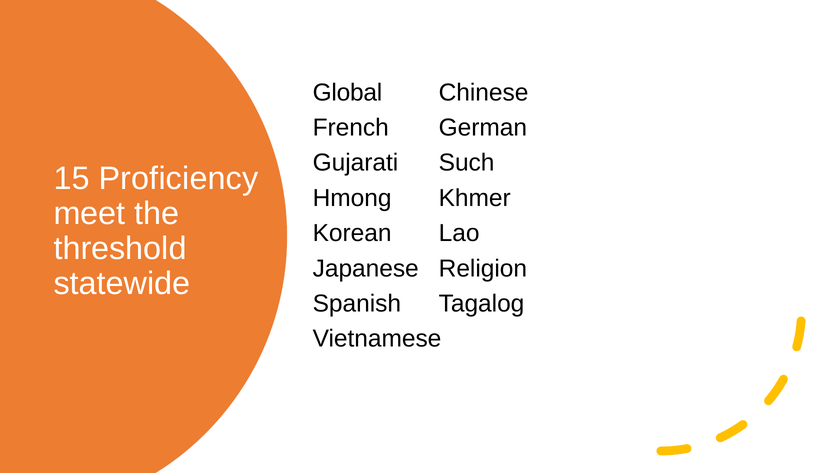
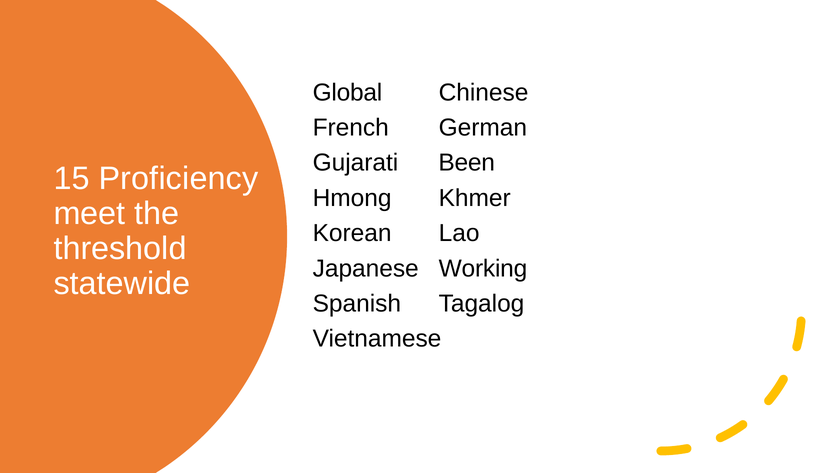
Such: Such -> Been (467, 163)
Religion: Religion -> Working (483, 268)
